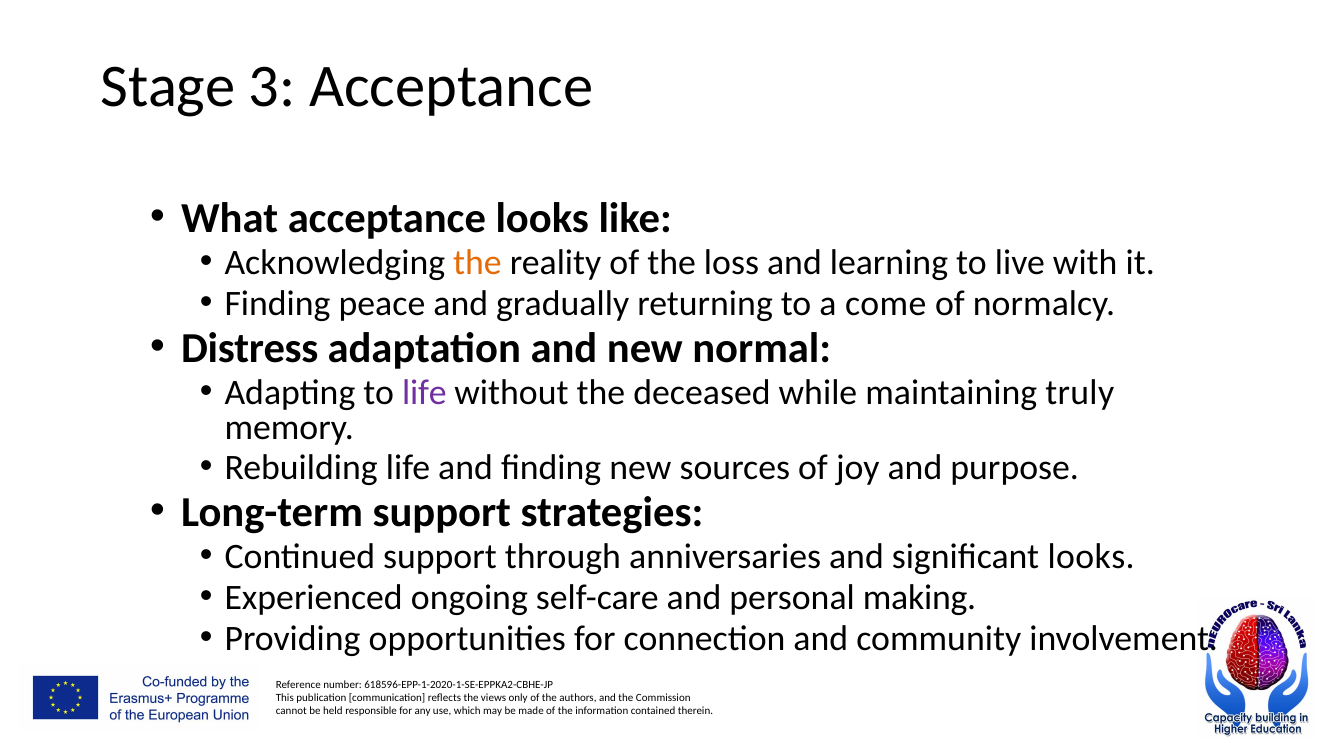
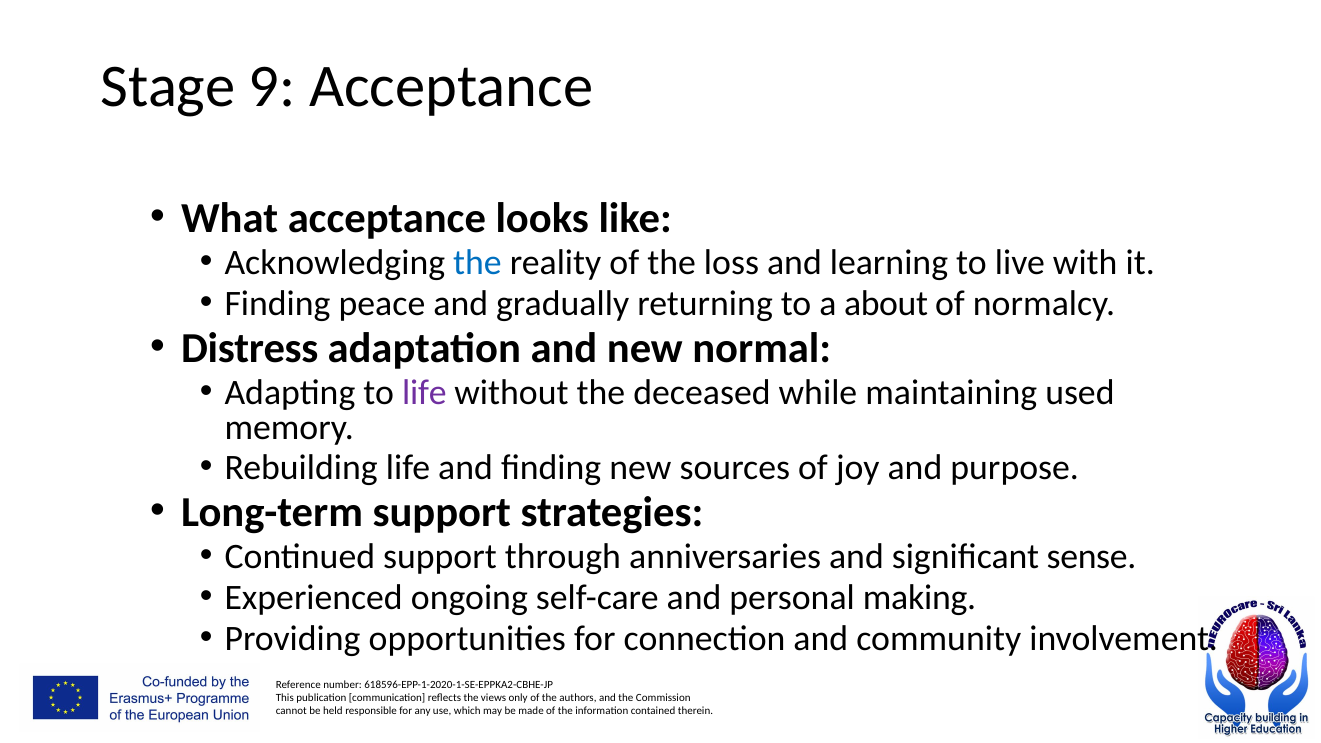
3: 3 -> 9 (272, 87)
the colour: orange -> blue (477, 263)
come: come -> about (886, 304)
truly: truly -> used (1080, 393)
significant looks: looks -> sense (1092, 557)
